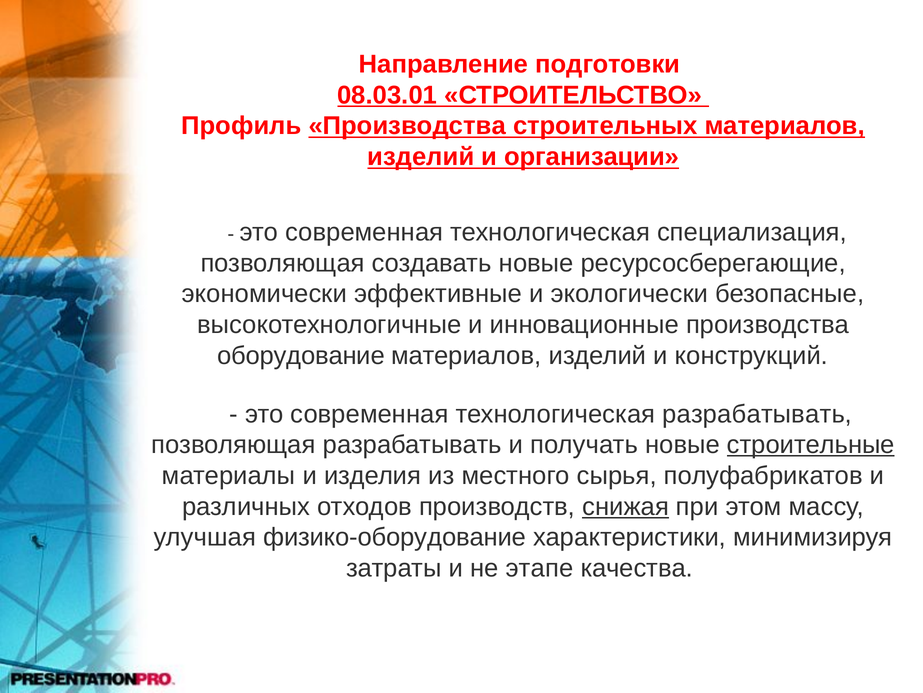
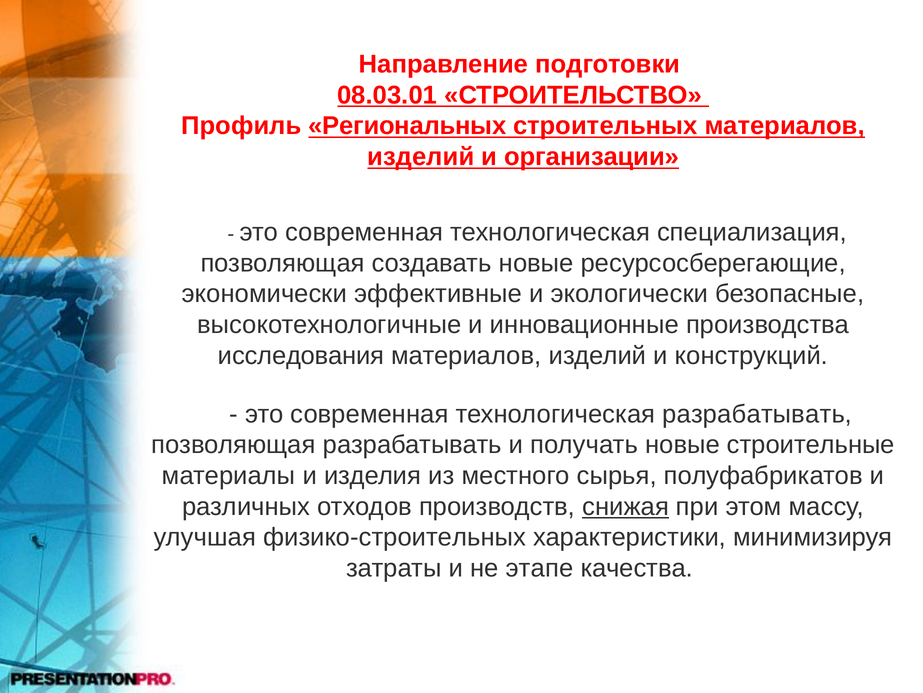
Профиль Производства: Производства -> Региональных (407, 126)
оборудование: оборудование -> исследования (301, 355)
строительные underline: present -> none (811, 444)
физико-оборудование: физико-оборудование -> физико-строительных (395, 537)
